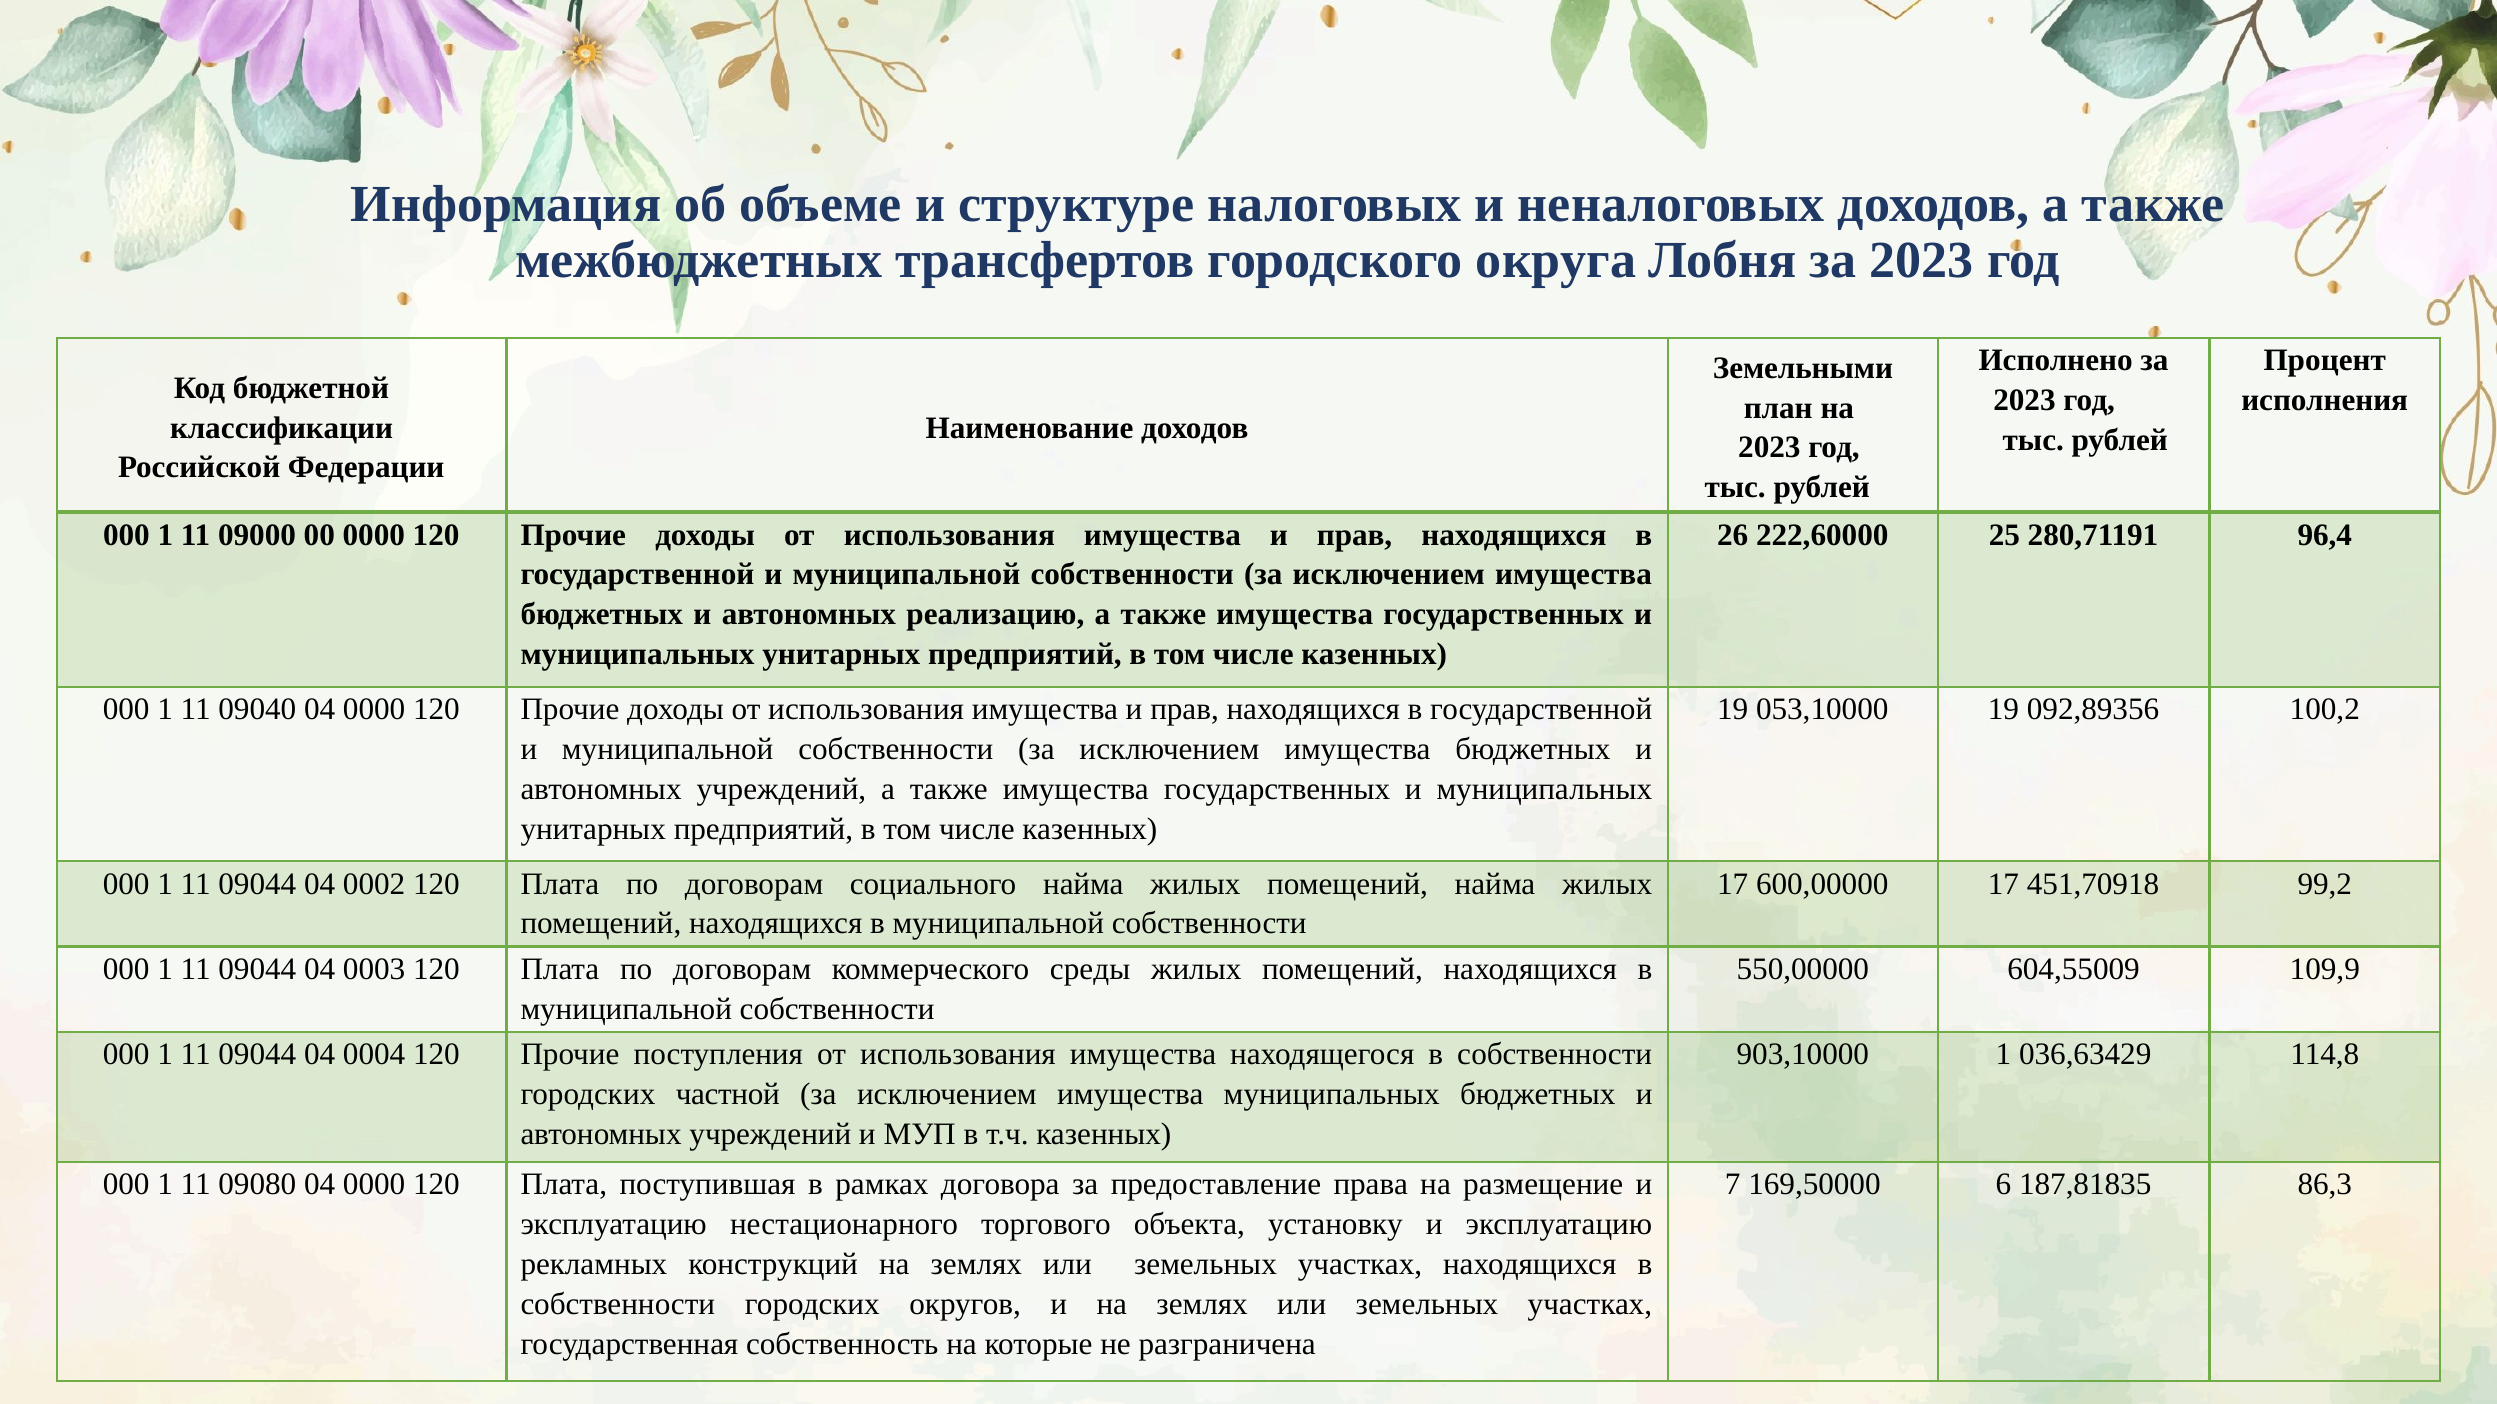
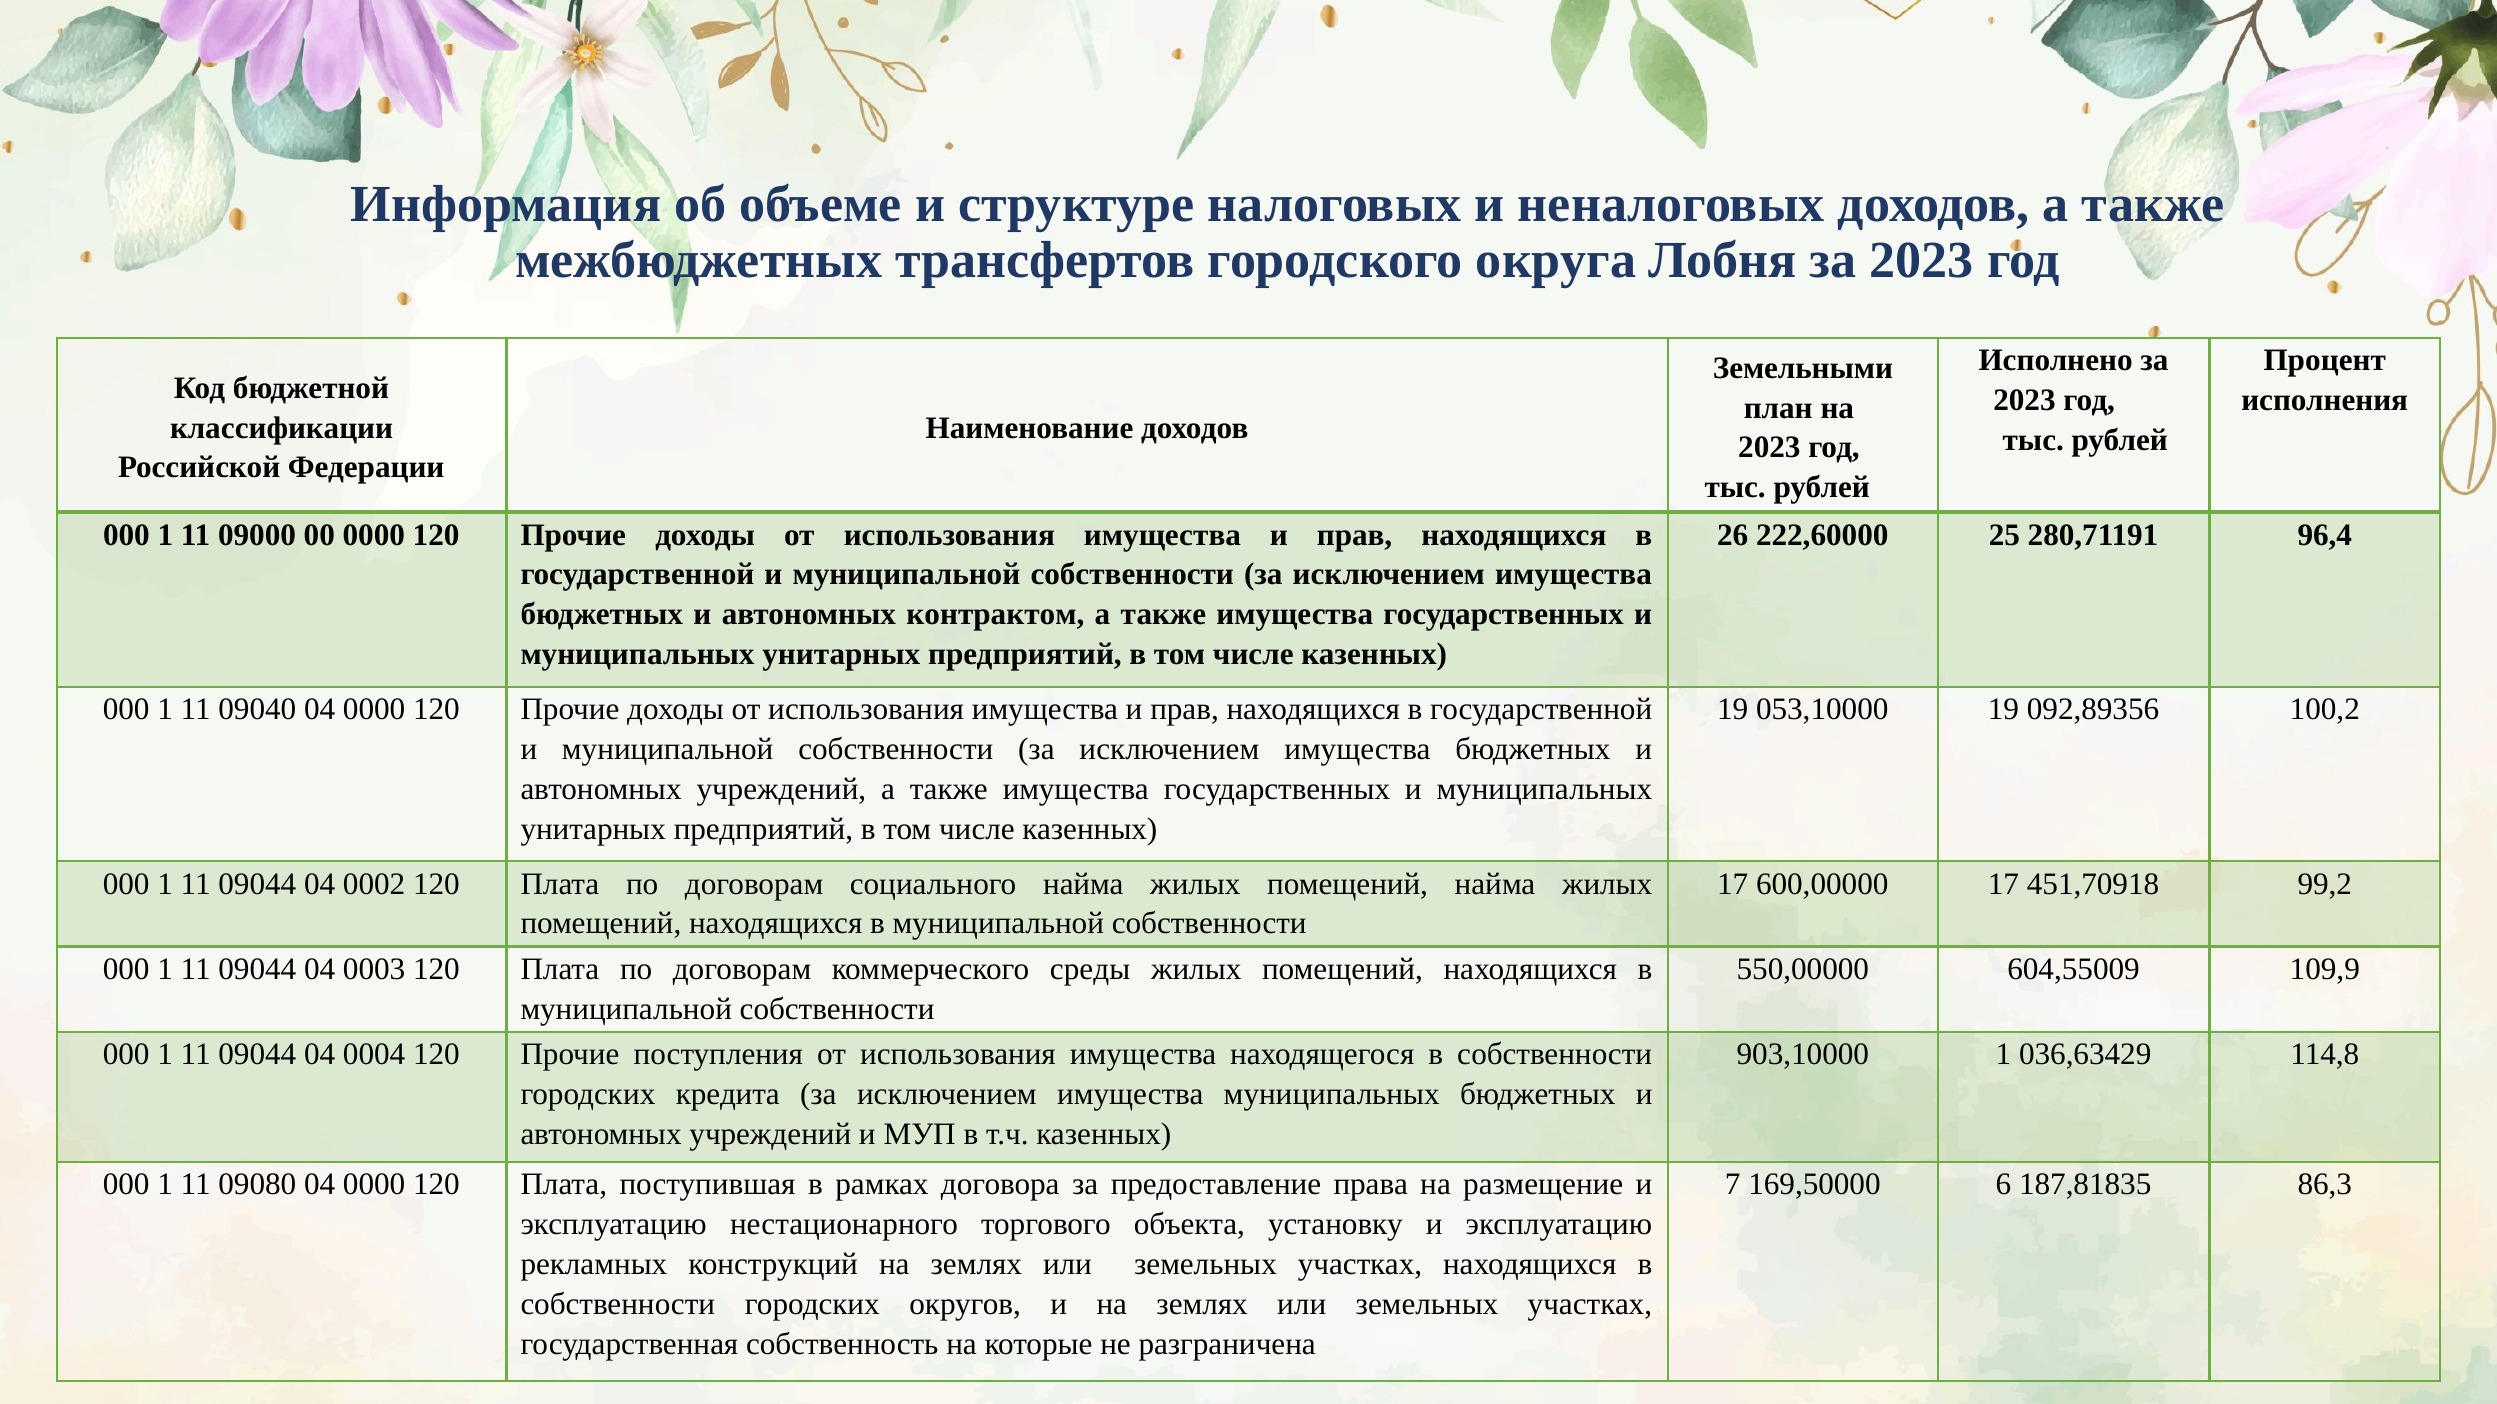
реализацию: реализацию -> контрактом (995, 615)
частной: частной -> кредита (728, 1095)
